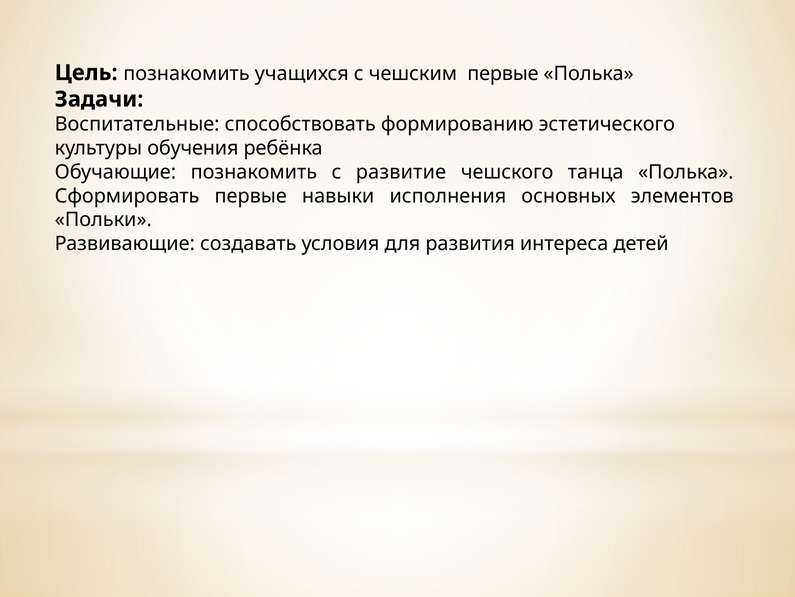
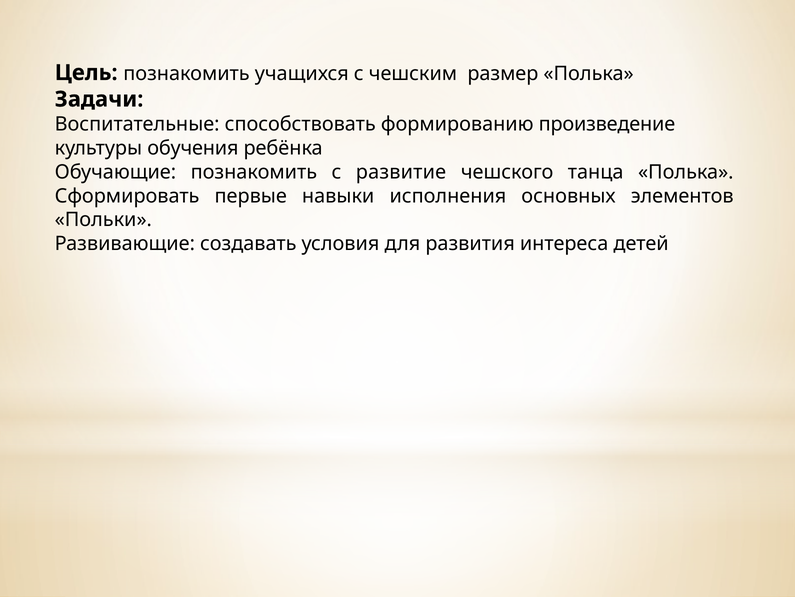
чешским первые: первые -> размер (503, 73)
эстетического: эстетического -> произведение (607, 124)
